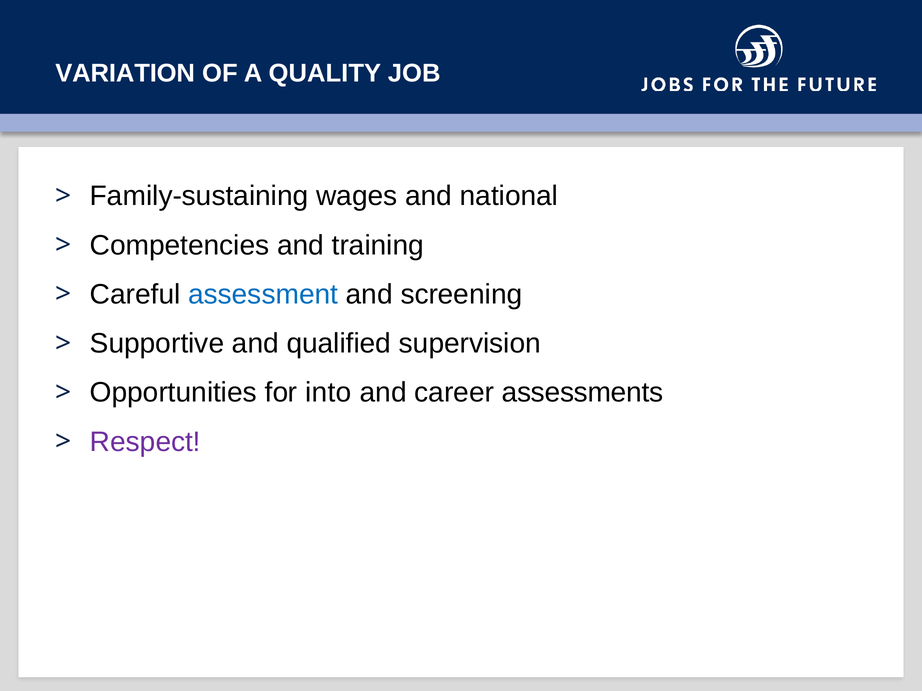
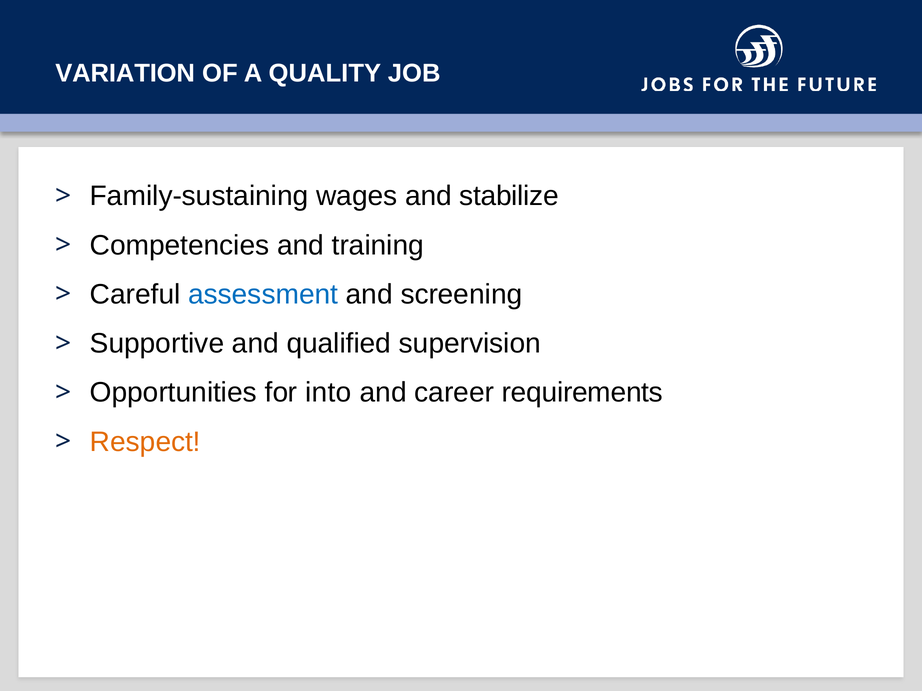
national: national -> stabilize (509, 196)
assessments: assessments -> requirements (582, 393)
Respect colour: purple -> orange (145, 442)
